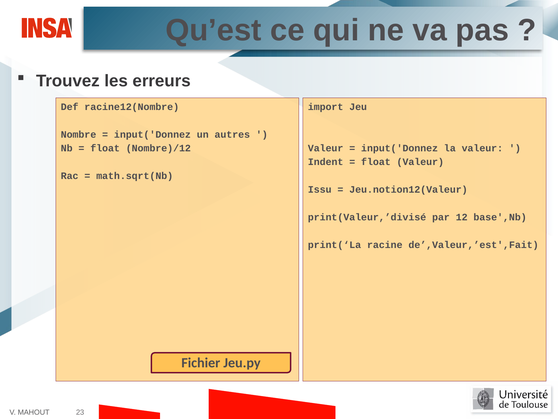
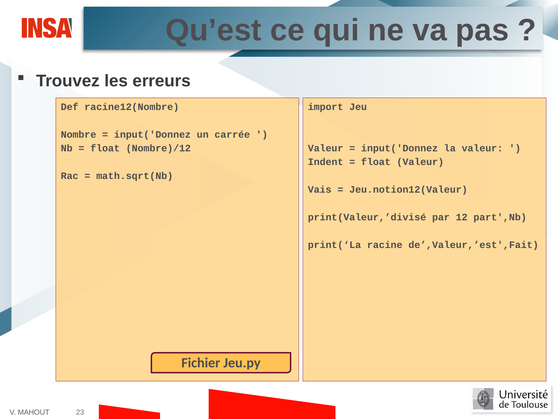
autres: autres -> carrée (232, 134)
Issu: Issu -> Vais (320, 189)
base',Nb: base',Nb -> part',Nb (500, 217)
